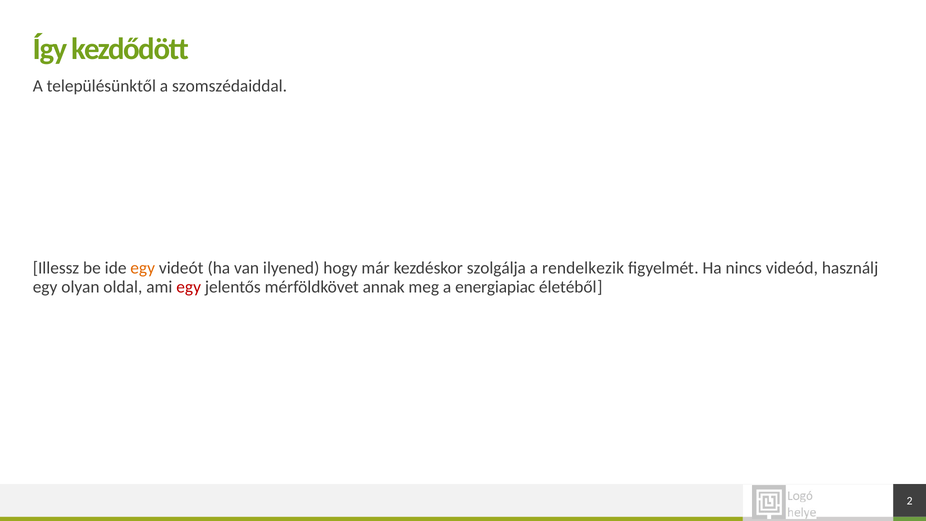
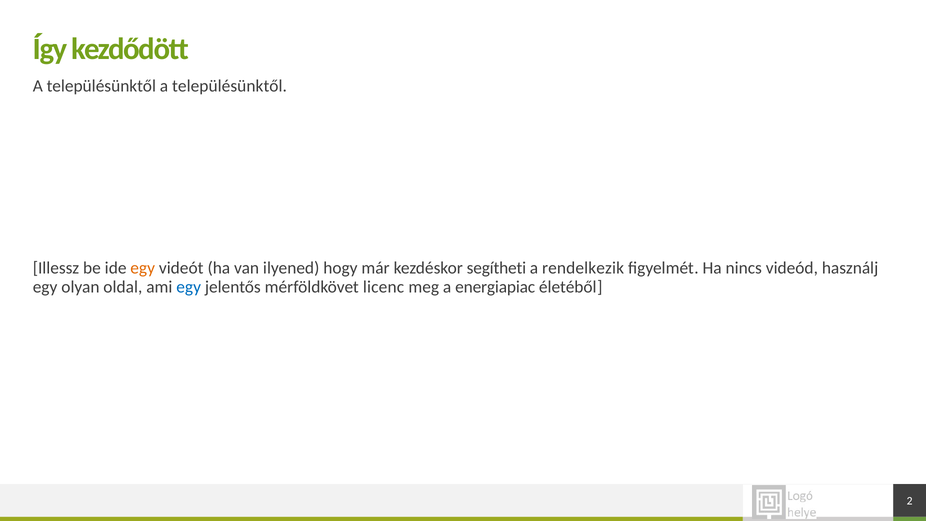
településünktől a szomszédaiddal: szomszédaiddal -> településünktől (230, 86)
szolgálja: szolgálja -> segítheti (496, 268)
egy colour: red -> blue (189, 287)
annak: annak -> licenc (384, 287)
